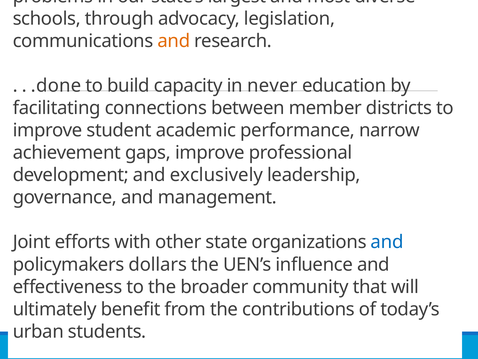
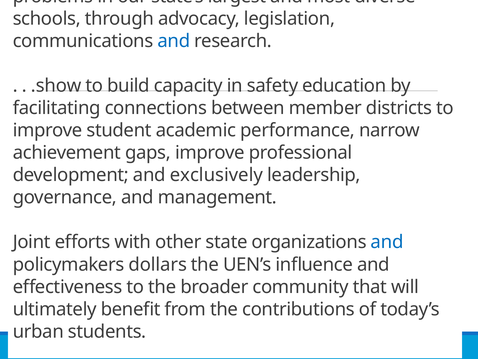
and colour: orange -> blue (174, 41)
.done: .done -> .show (56, 86)
never: never -> safety (272, 86)
